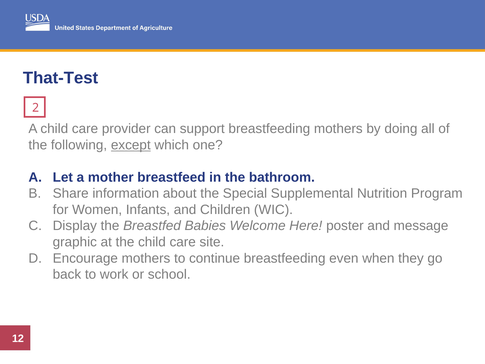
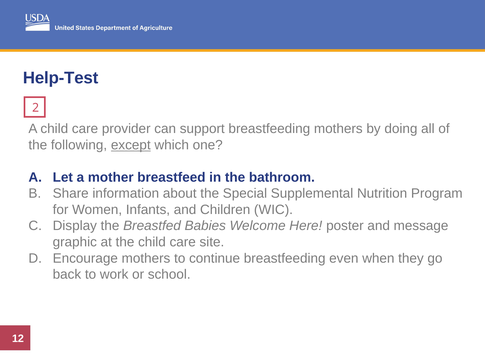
That-Test: That-Test -> Help-Test (61, 78)
